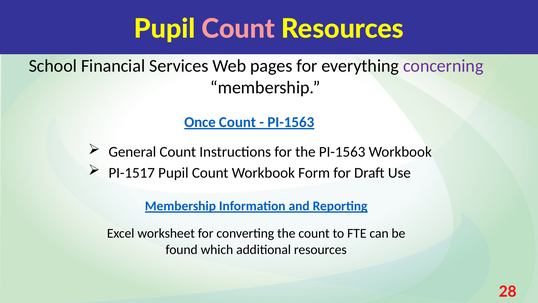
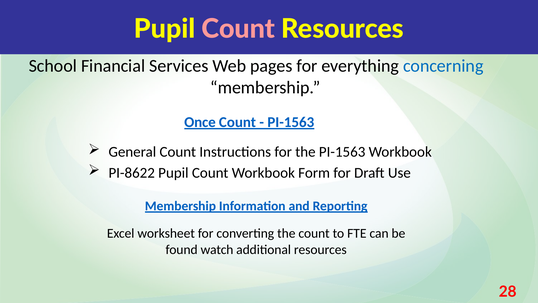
concerning colour: purple -> blue (443, 66)
PI-1517: PI-1517 -> PI-8622 (132, 173)
which: which -> watch (217, 249)
